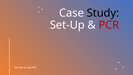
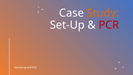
Study colour: black -> orange (103, 13)
